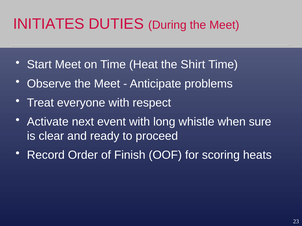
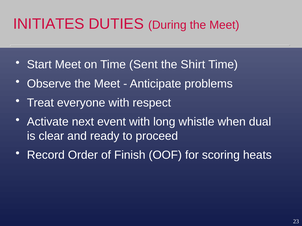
Heat: Heat -> Sent (143, 65)
sure: sure -> dual (260, 122)
